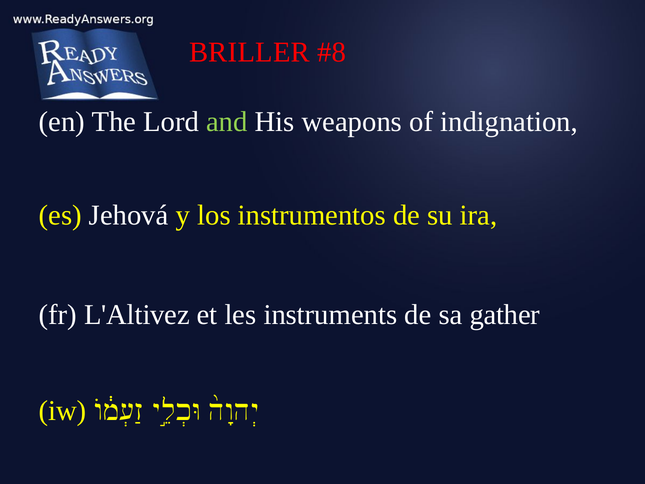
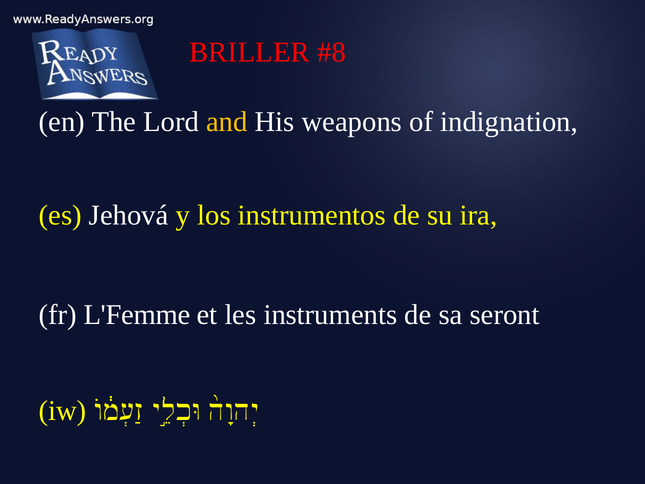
and colour: light green -> yellow (227, 122)
L'Altivez: L'Altivez -> L'Femme (137, 315)
gather: gather -> seront (505, 315)
